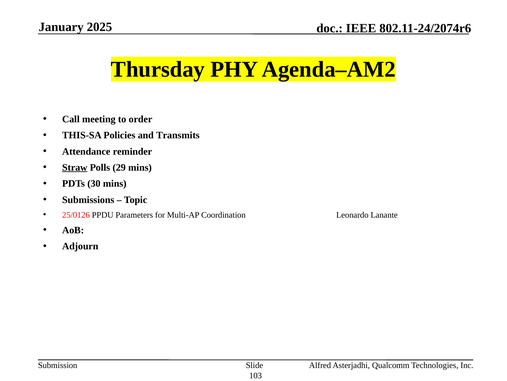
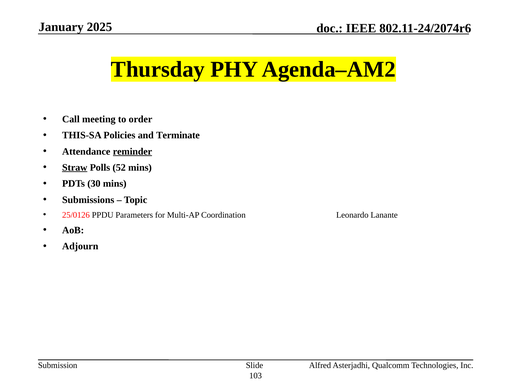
Transmits: Transmits -> Terminate (178, 135)
reminder underline: none -> present (132, 151)
29: 29 -> 52 (119, 167)
